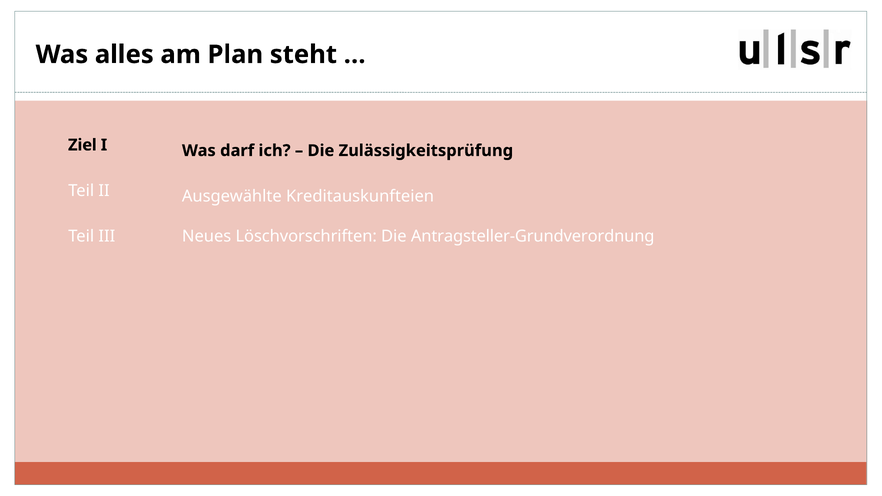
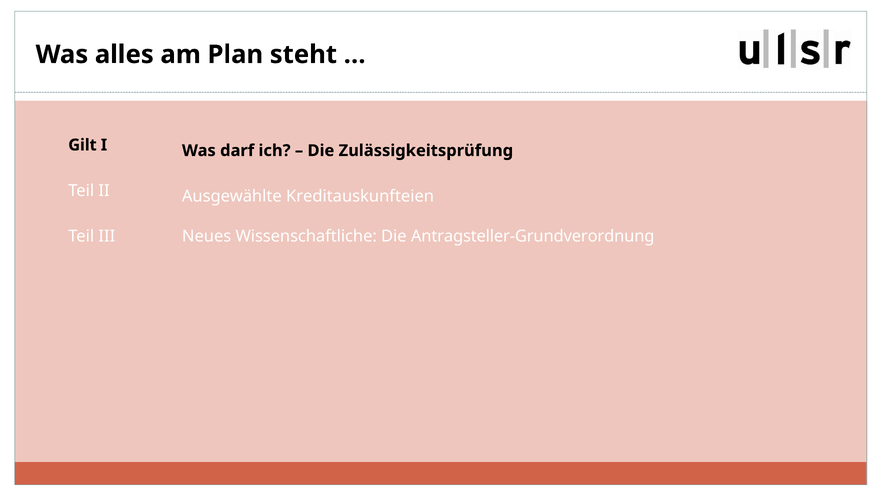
Ziel: Ziel -> Gilt (82, 145)
Löschvorschriften: Löschvorschriften -> Wissenschaftliche (306, 236)
